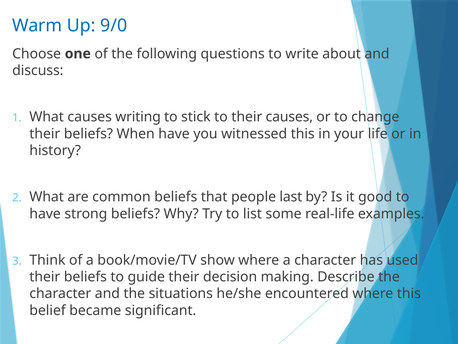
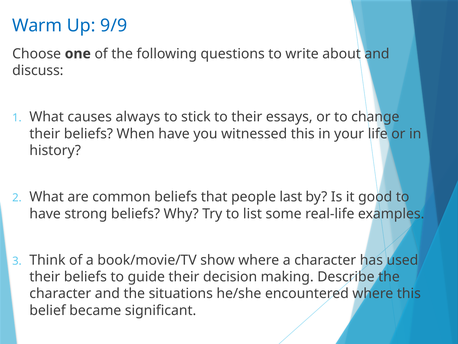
9/0: 9/0 -> 9/9 (114, 26)
writing: writing -> always (138, 117)
their causes: causes -> essays (289, 117)
